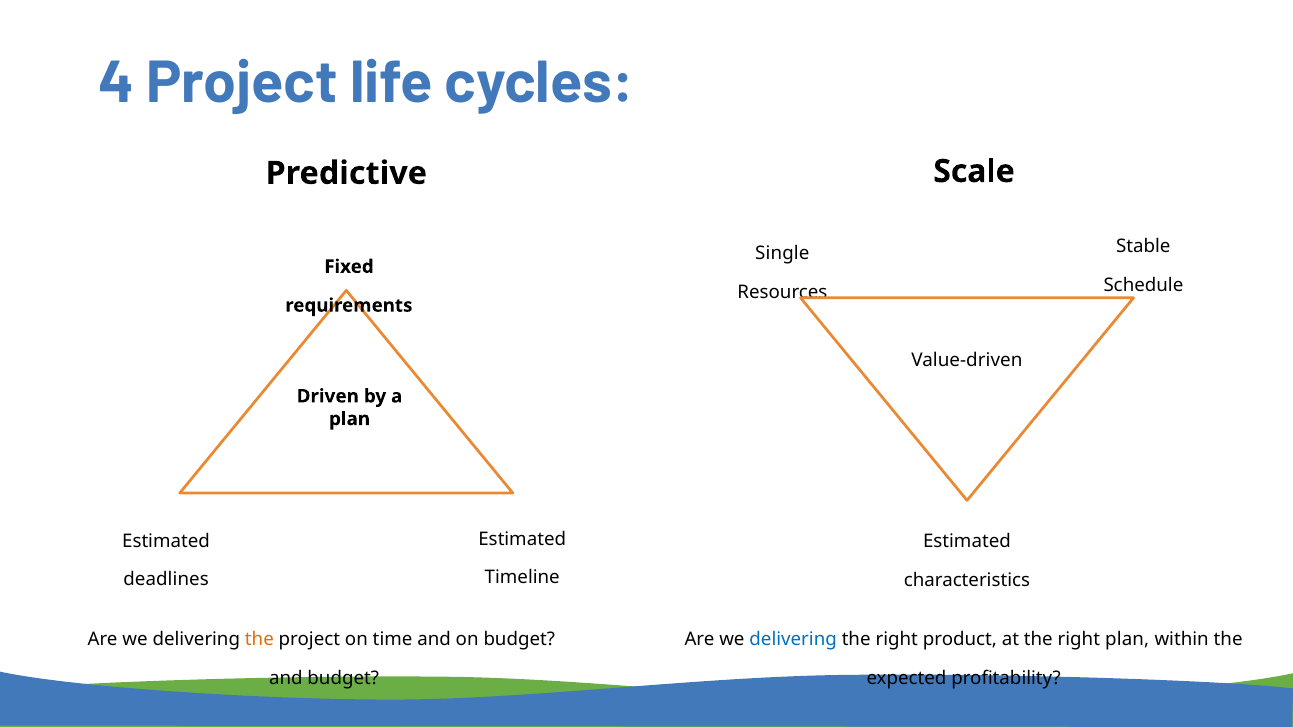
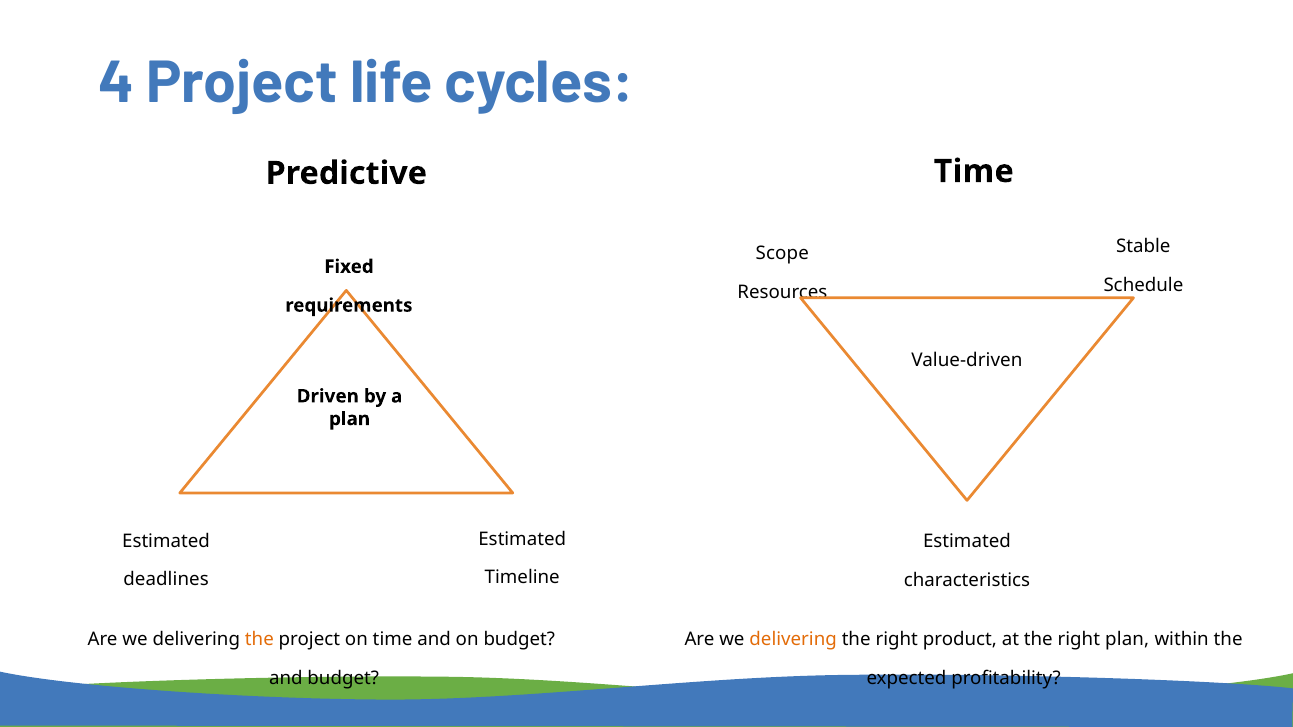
Predictive Scale: Scale -> Time (974, 171)
Single: Single -> Scope (782, 254)
delivering colour: blue -> orange (793, 640)
